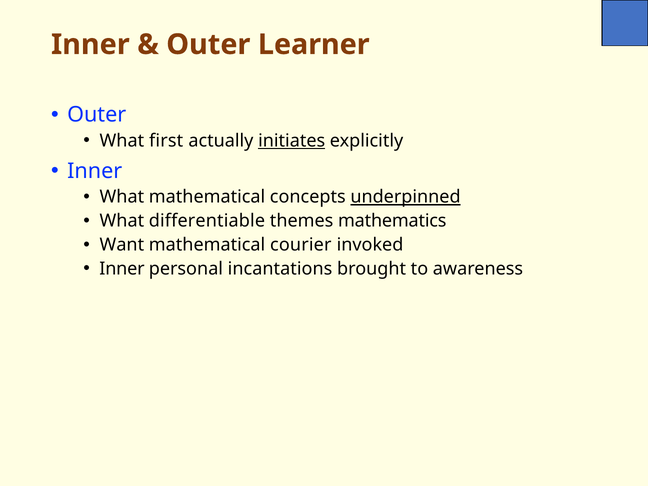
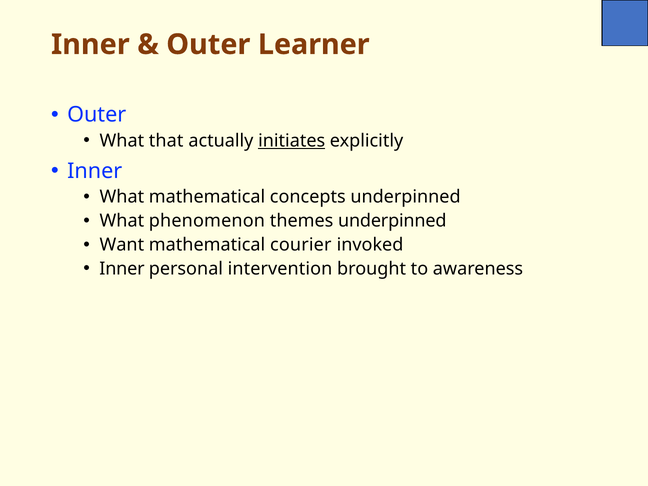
first: first -> that (166, 141)
underpinned underline: present -> none (405, 197)
differentiable: differentiable -> phenomenon (207, 221)
themes mathematics: mathematics -> underpinned (392, 221)
incantations: incantations -> intervention (280, 269)
